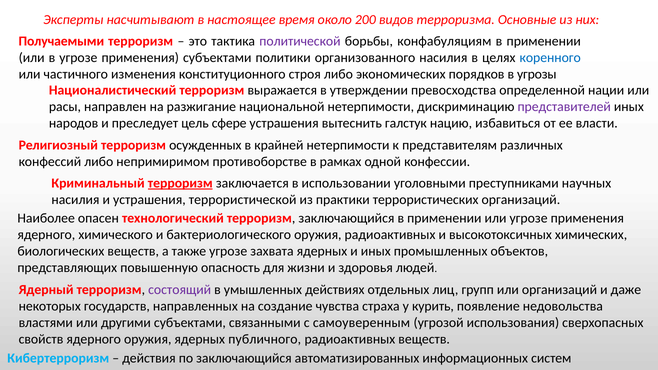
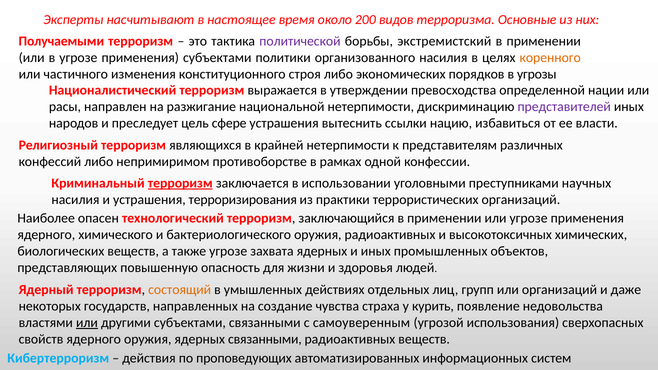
конфабуляциям: конфабуляциям -> экстремистский (444, 41)
коренного colour: blue -> orange (550, 58)
галстук: галстук -> ссылки (406, 123)
осужденных: осужденных -> являющихся (205, 145)
террористической: террористической -> терроризирования (243, 200)
состоящий colour: purple -> orange (180, 290)
или underline: none -> present (87, 323)
ядерных публичного: публичного -> связанными (265, 339)
по заключающийся: заключающийся -> проповедующих (244, 359)
